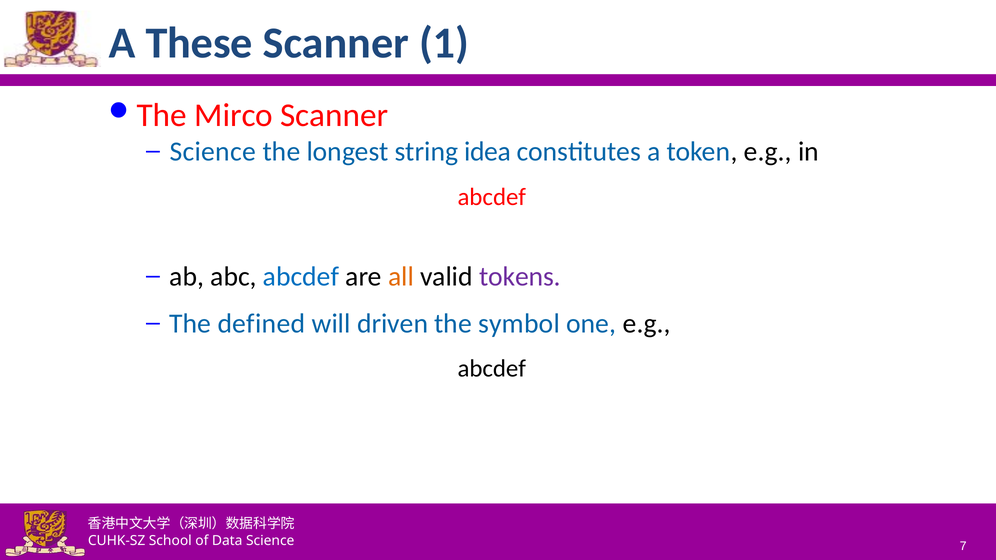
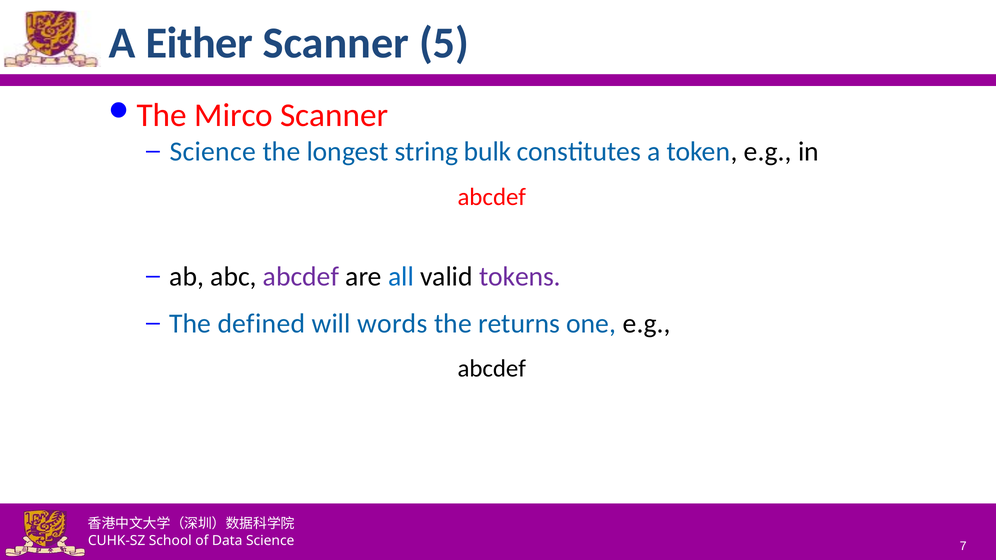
These: These -> Either (199, 43)
1: 1 -> 5 (444, 43)
idea: idea -> bulk (488, 152)
abcdef colour: blue -> purple (301, 277)
all colour: orange -> blue (401, 277)
driven: driven -> words (392, 324)
symbol: symbol -> returns (519, 324)
